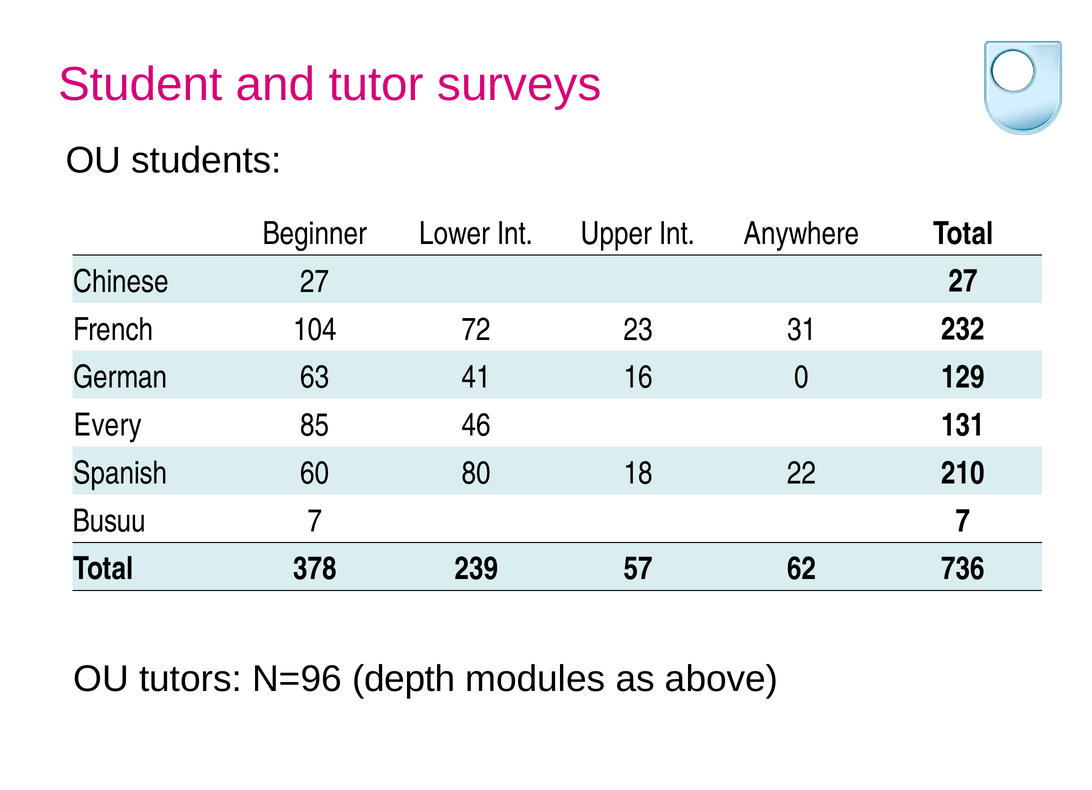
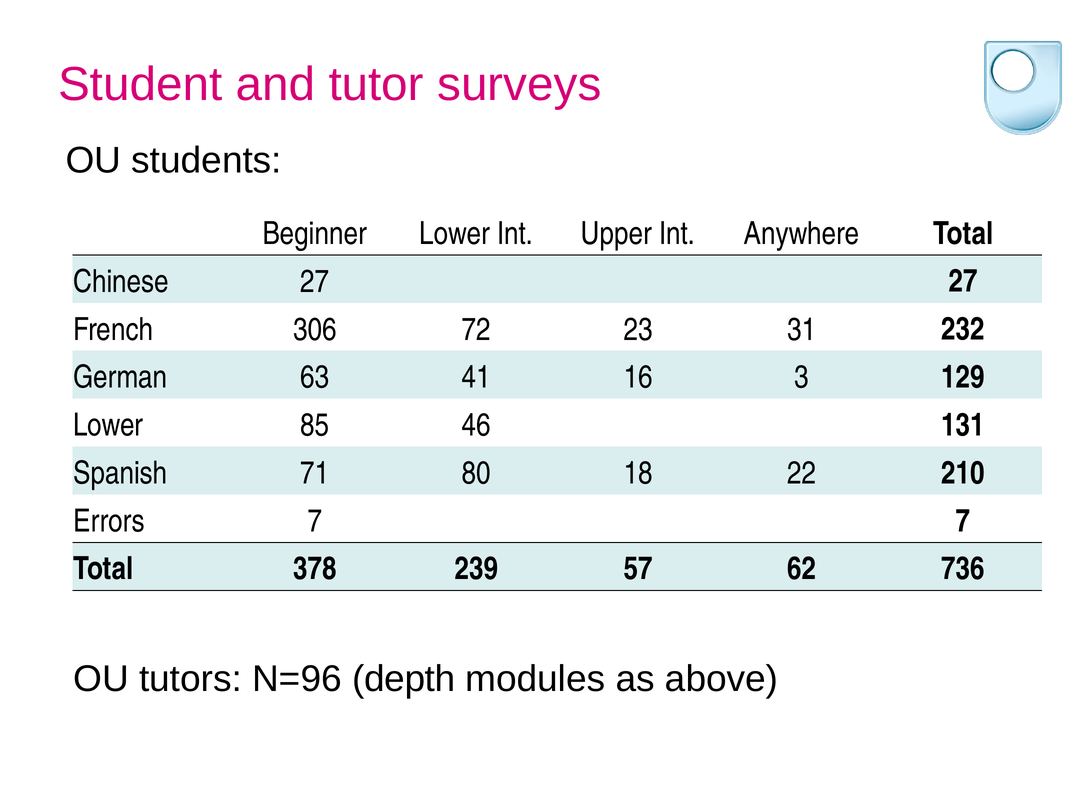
104: 104 -> 306 (315, 329)
0: 0 -> 3 (802, 377)
Every: Every -> Lower (108, 425)
60: 60 -> 71 (315, 473)
Busuu: Busuu -> Errors (109, 521)
